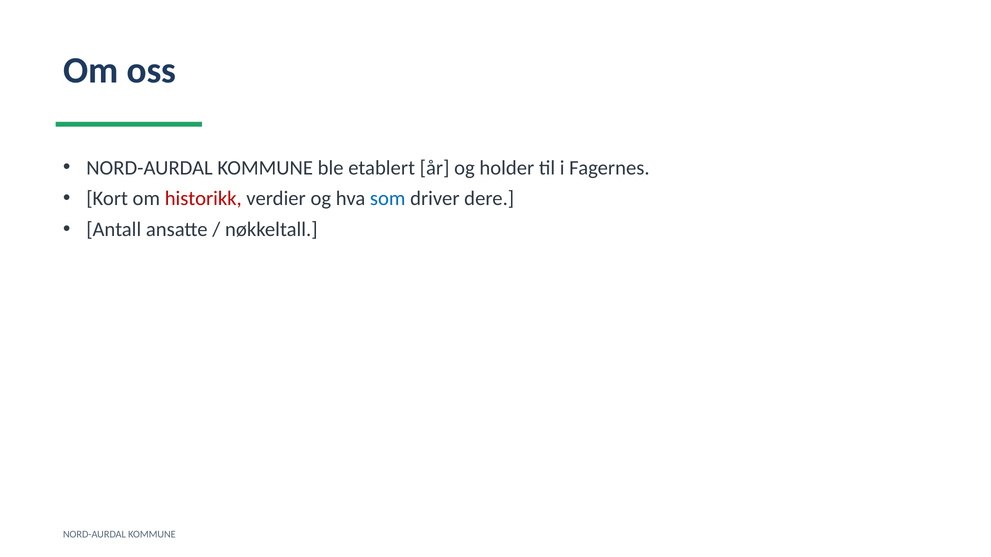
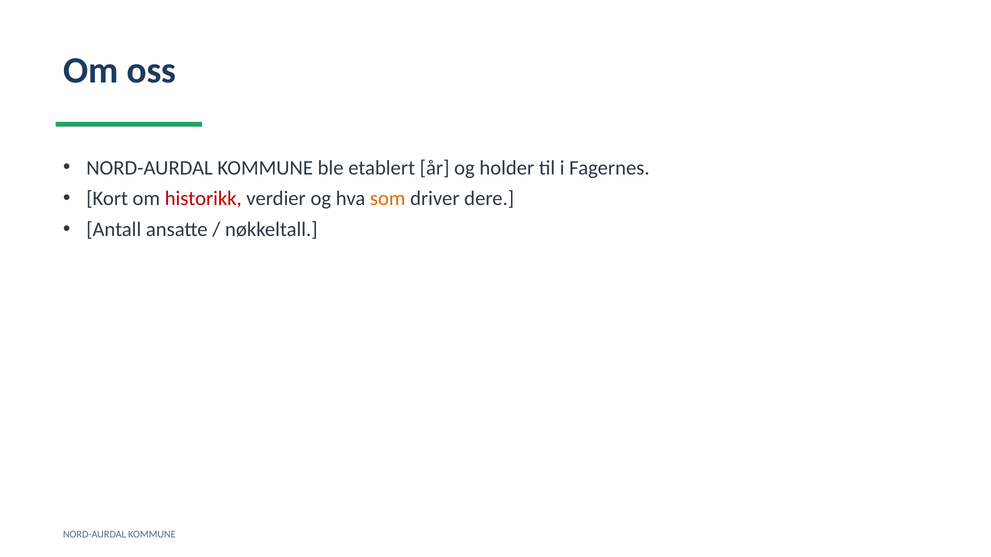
som colour: blue -> orange (388, 199)
